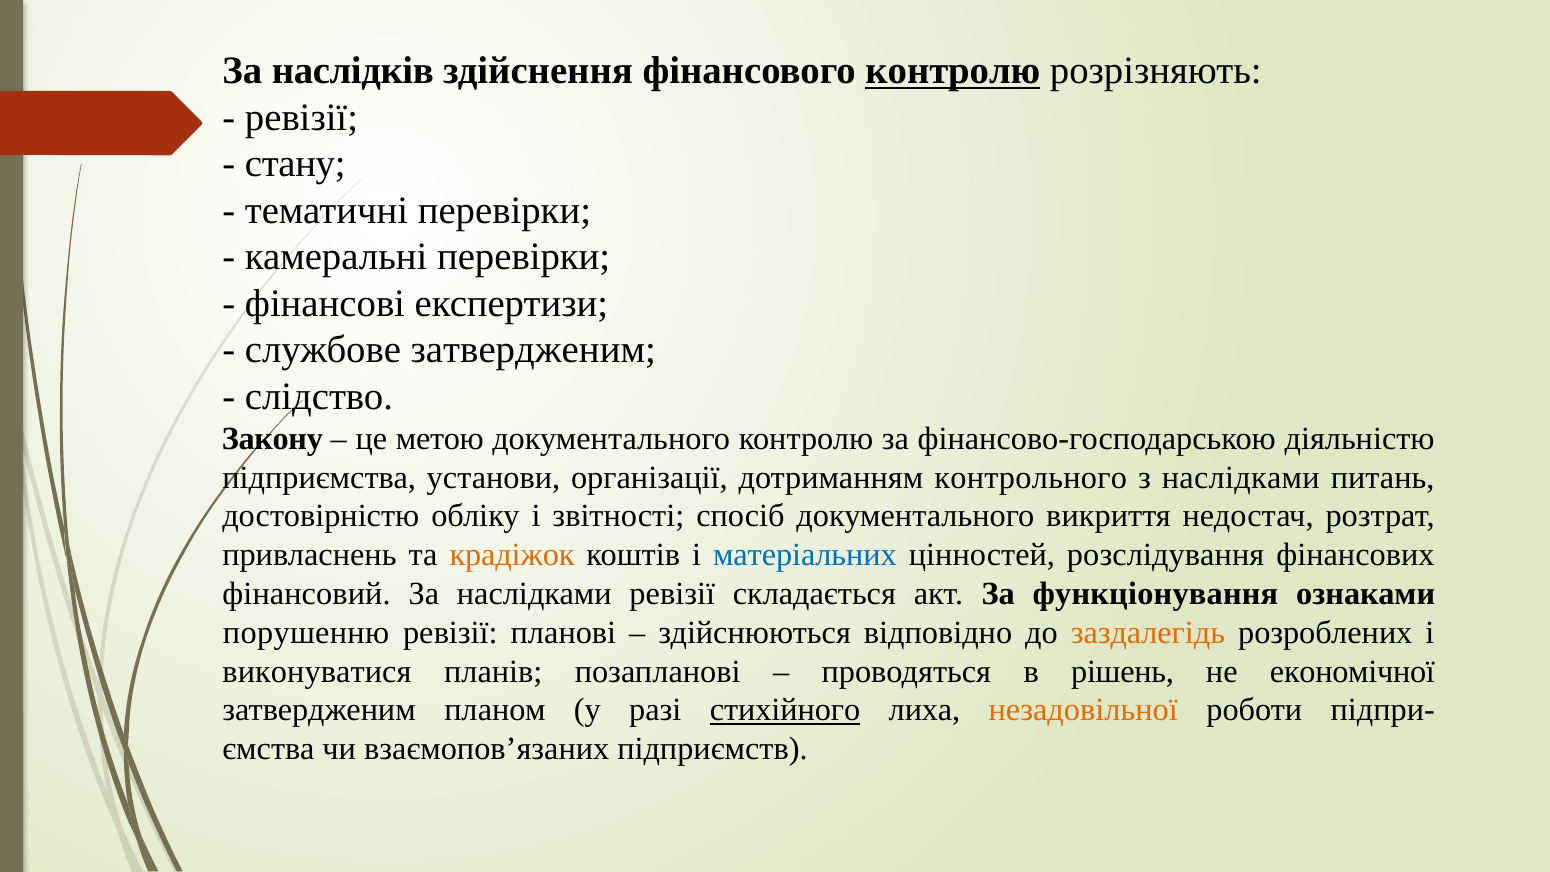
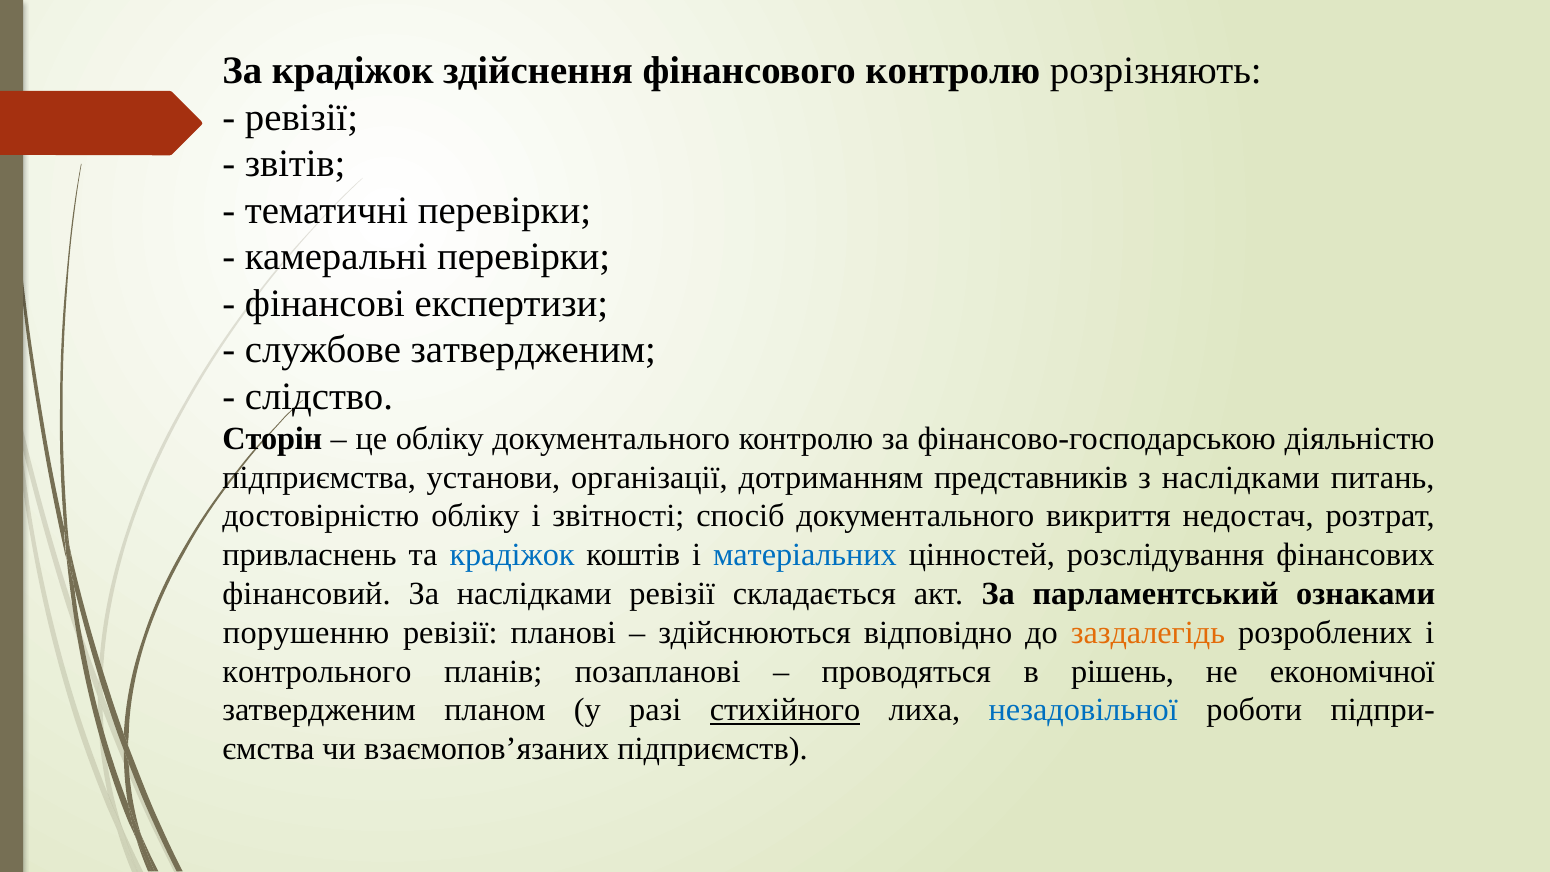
За наслідків: наслідків -> крадіжок (353, 71)
контролю underline: present -> none (953, 71)
стану: стану -> звітів (295, 164)
Закону: Закону -> Сторін (272, 439)
це метою: метою -> обліку (440, 439)
контрольного: контрольного -> представників (1031, 477)
крадіжок colour: orange -> blue (512, 555)
функціонування: функціонування -> парламентський (1155, 594)
виконуватися: виконуватися -> контрольного (317, 671)
незадовільної colour: orange -> blue (1083, 710)
